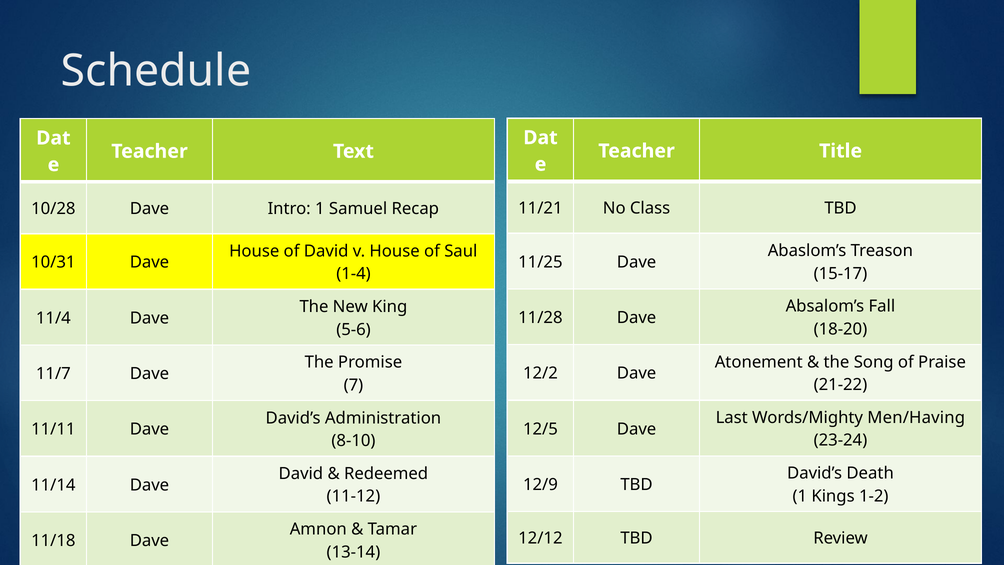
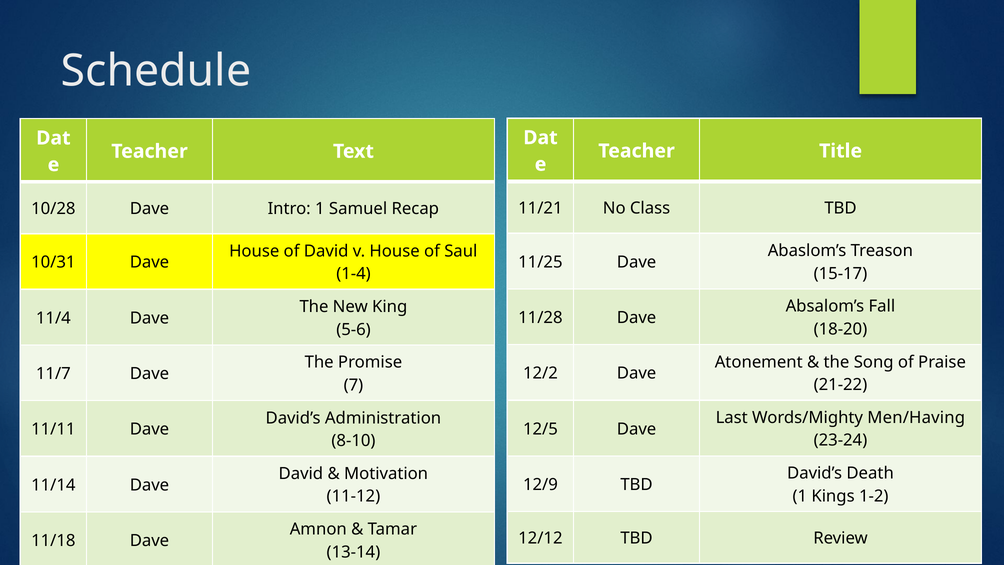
Redeemed: Redeemed -> Motivation (386, 473)
